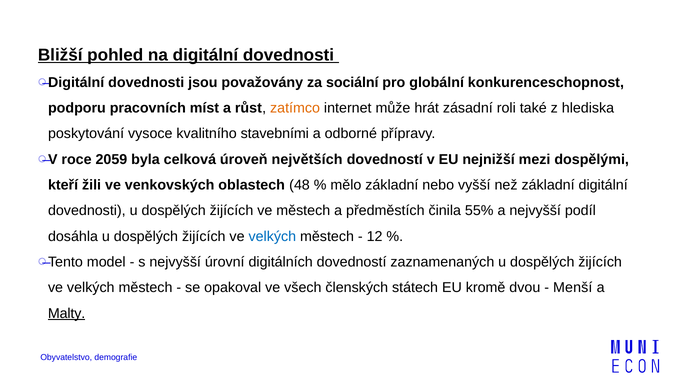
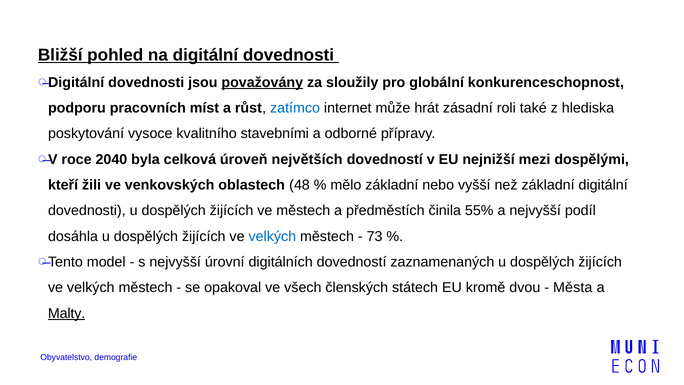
považovány underline: none -> present (262, 82)
sociální: sociální -> sloužily (352, 82)
zatímco colour: orange -> blue (295, 108)
2059: 2059 -> 2040 (111, 159)
12: 12 -> 73 (375, 236)
Menší: Menší -> Města (573, 287)
